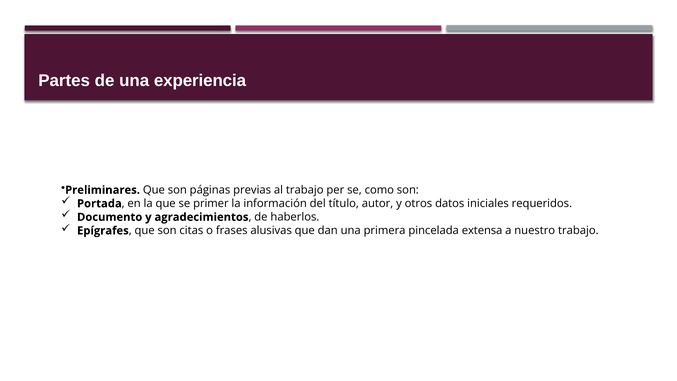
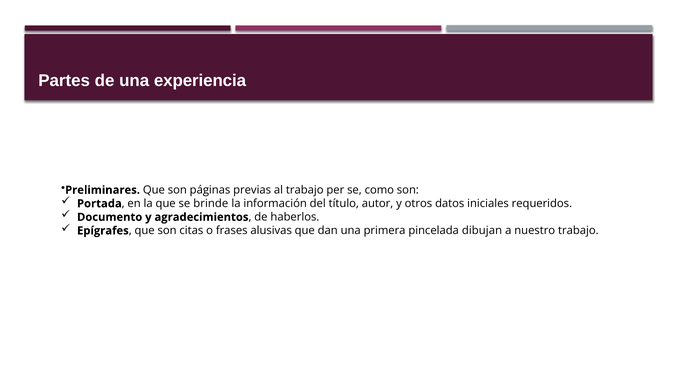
primer: primer -> brinde (211, 203)
extensa: extensa -> dibujan (482, 231)
